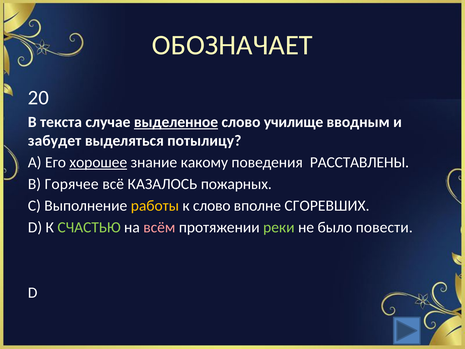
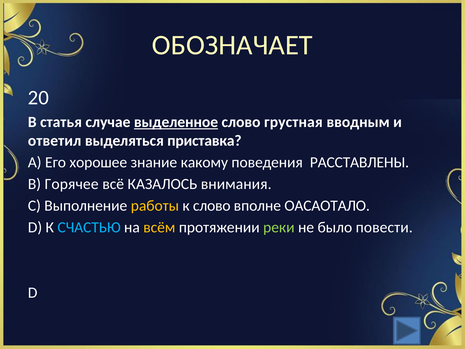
текста: текста -> статья (61, 122)
училище: училище -> грустная (293, 122)
забудет: забудет -> ответил (55, 141)
потылицу: потылицу -> приставка (204, 141)
хорошее underline: present -> none (98, 162)
пожарных: пожарных -> внимания (236, 184)
СГОРЕВШИХ: СГОРЕВШИХ -> ОАСАОТАЛО (327, 206)
СЧАСТЬЮ colour: light green -> light blue (89, 227)
всём colour: pink -> yellow (159, 227)
